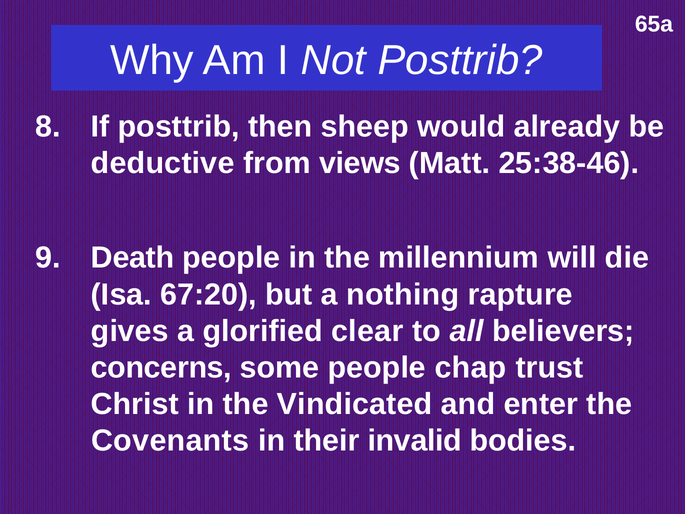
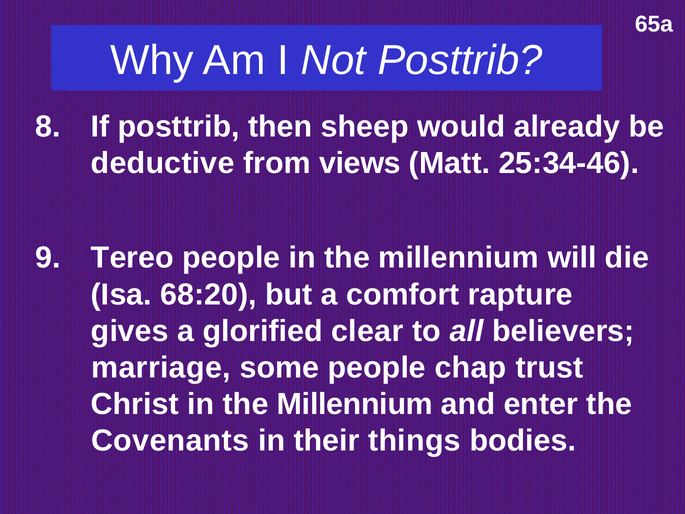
25:38-46: 25:38-46 -> 25:34-46 (569, 163)
Death: Death -> Tereo (132, 258)
67:20: 67:20 -> 68:20 (208, 294)
nothing: nothing -> comfort (403, 294)
concerns: concerns -> marriage (161, 367)
Christ in the Vindicated: Vindicated -> Millennium (355, 404)
invalid: invalid -> things (415, 440)
